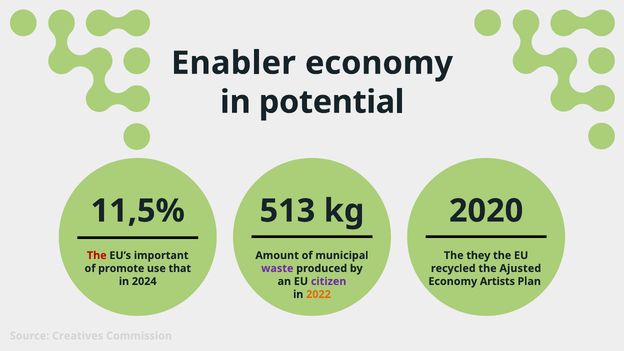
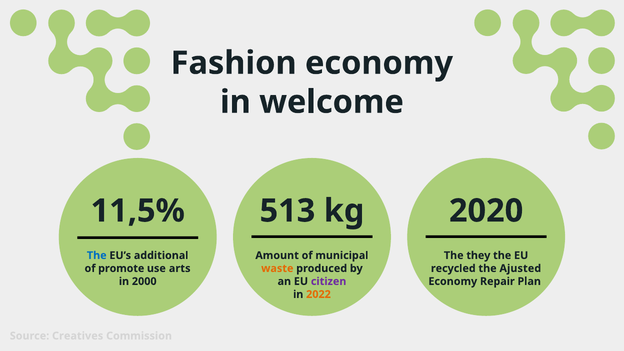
Enabler: Enabler -> Fashion (234, 63)
potential: potential -> welcome (332, 102)
The colour: red -> blue (97, 255)
important: important -> additional (161, 255)
that: that -> arts (180, 268)
waste colour: purple -> orange (277, 268)
2024: 2024 -> 2000 (144, 281)
Artists: Artists -> Repair (497, 281)
